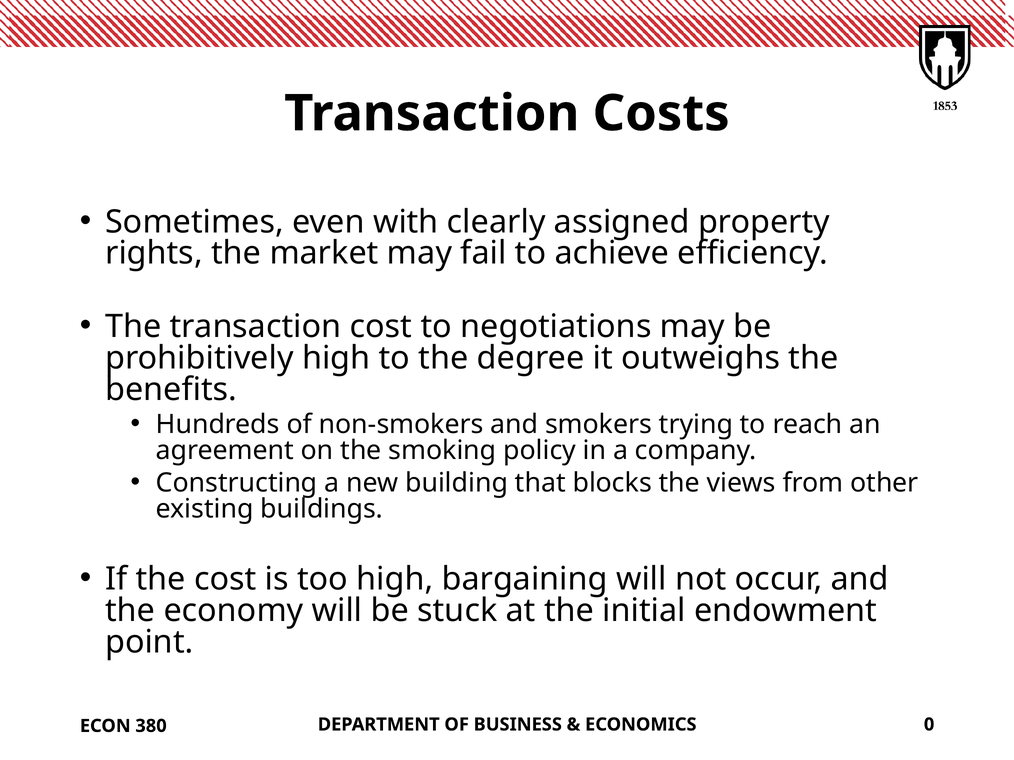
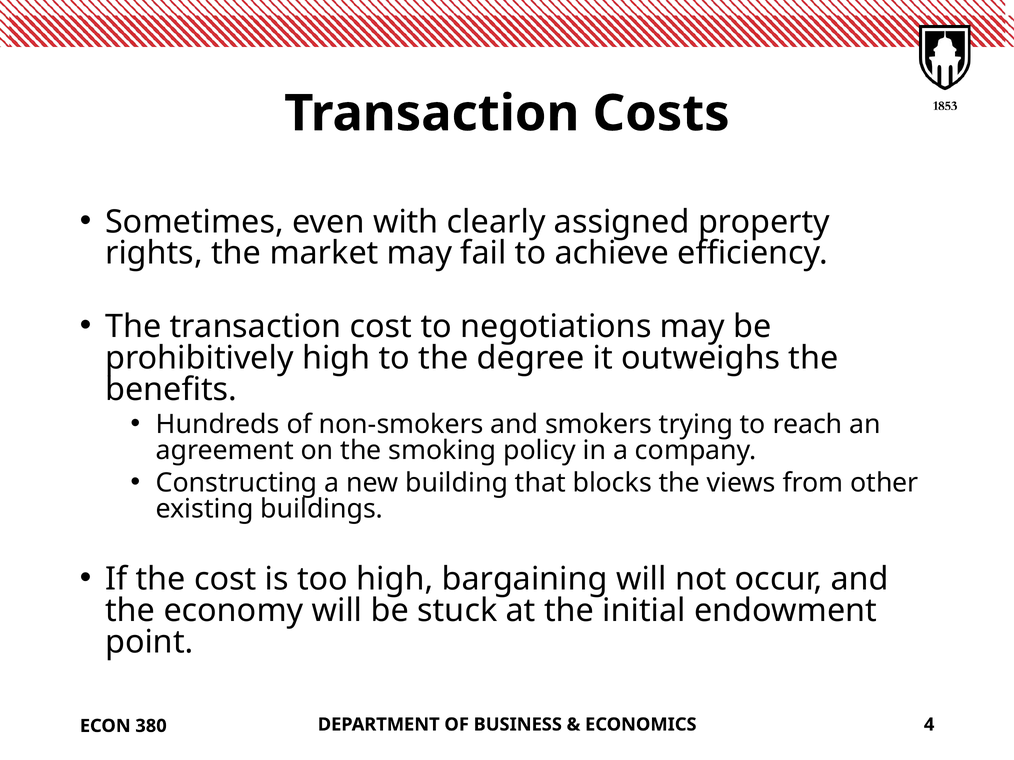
0: 0 -> 4 (929, 725)
